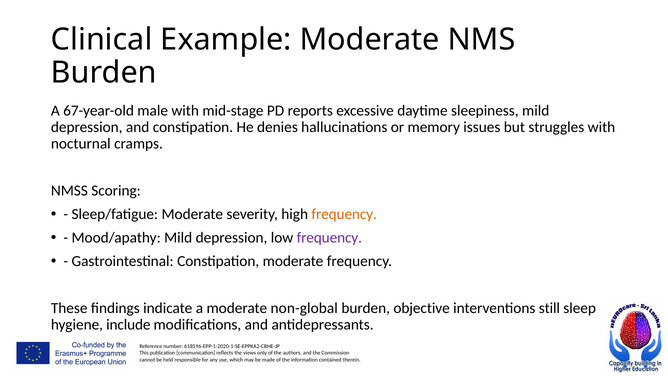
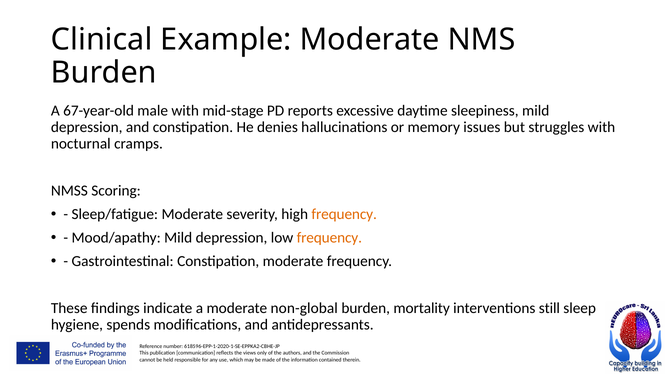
frequency colour: purple -> orange (329, 238)
objective: objective -> mortality (422, 308)
include: include -> spends (128, 325)
